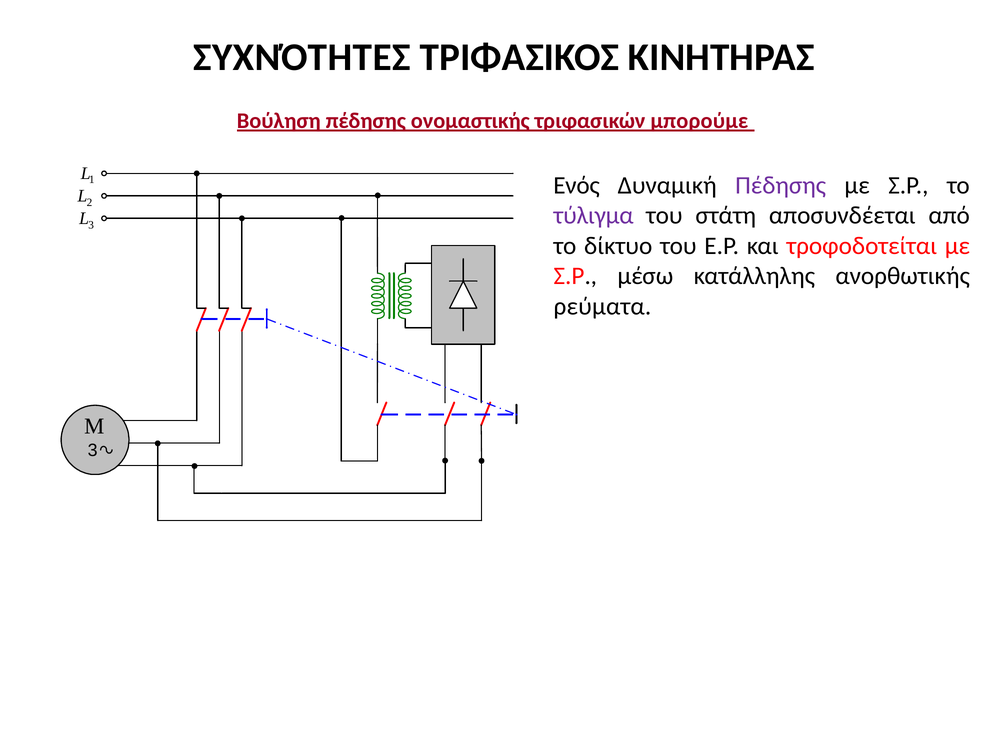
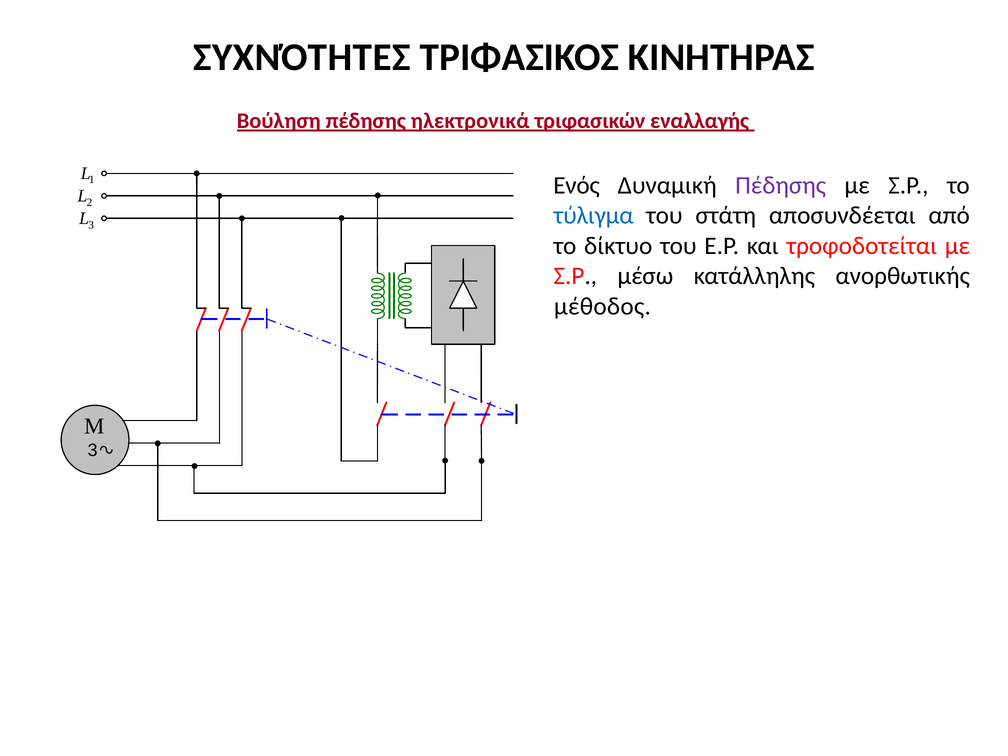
ονομαστικής: ονομαστικής -> ηλεκτρονικά (470, 121)
μπορούμε: μπορούμε -> εναλλαγής (700, 121)
τύλιγμα colour: purple -> blue (594, 216)
ρεύματα: ρεύματα -> μέθοδος (602, 306)
